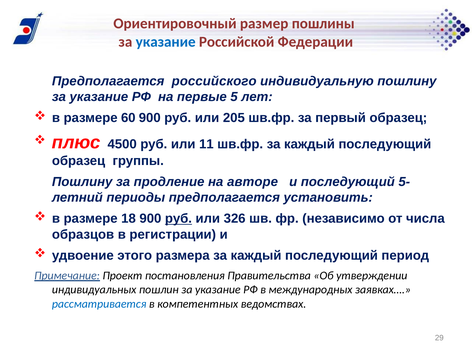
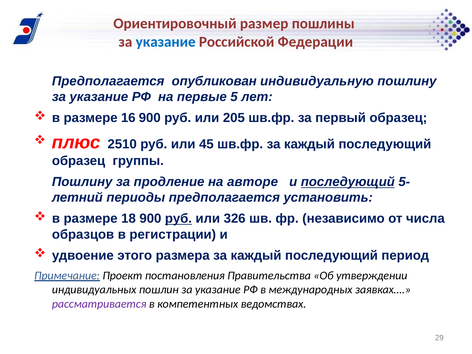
российского: российского -> опубликован (214, 81)
60: 60 -> 16 (128, 118)
4500: 4500 -> 2510 (122, 144)
11: 11 -> 45 (206, 144)
последующий underline: none -> present (348, 182)
рассматривается colour: blue -> purple (99, 304)
